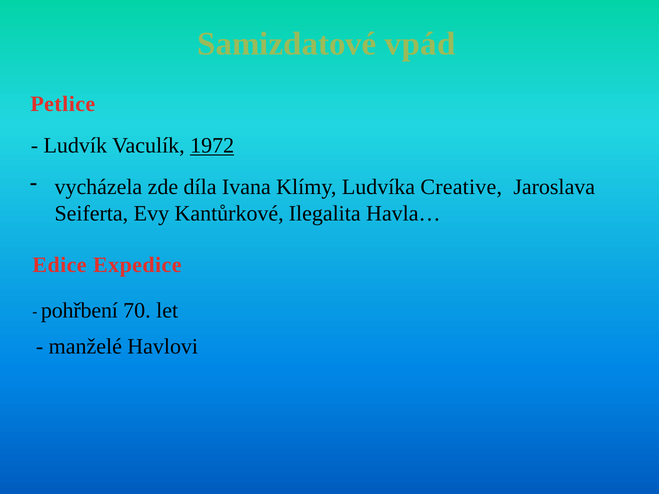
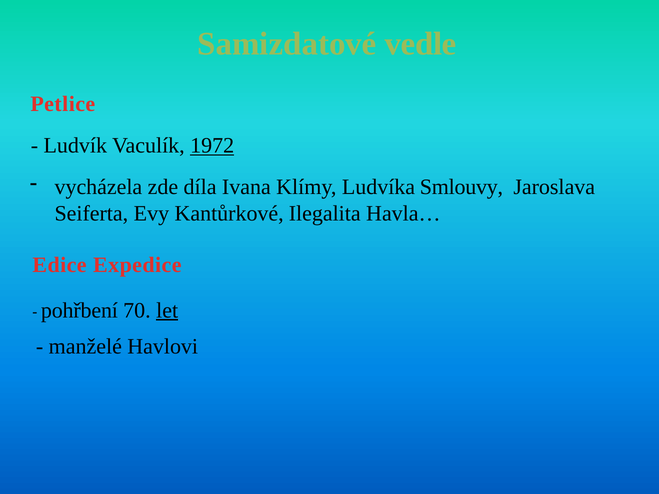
vpád: vpád -> vedle (421, 44)
Creative: Creative -> Smlouvy (461, 187)
let underline: none -> present (167, 311)
